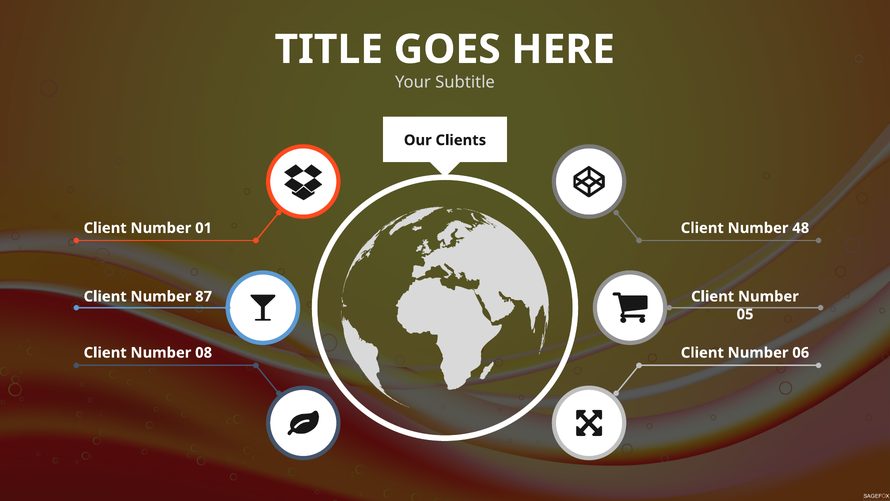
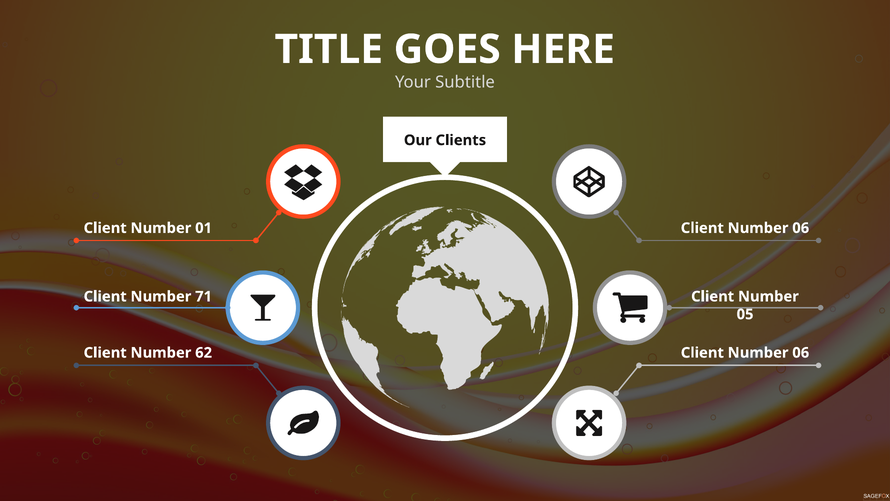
48: 48 -> 06 (801, 228)
87: 87 -> 71 (204, 296)
08: 08 -> 62 (204, 353)
